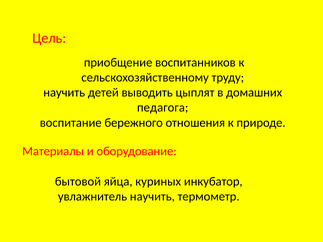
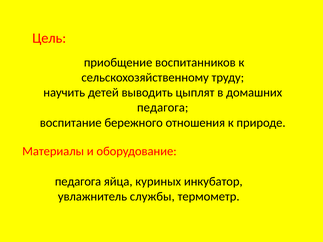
бытовой: бытовой -> педагога (78, 182)
увлажнитель научить: научить -> службы (152, 197)
